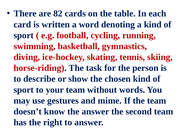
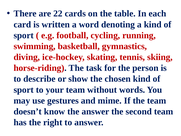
82: 82 -> 22 (58, 14)
